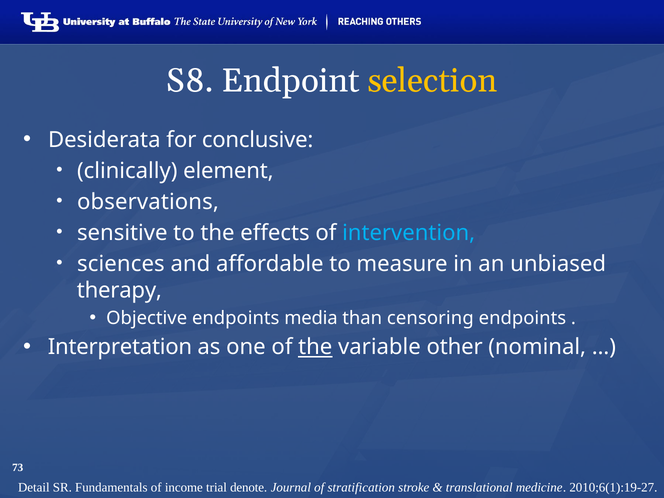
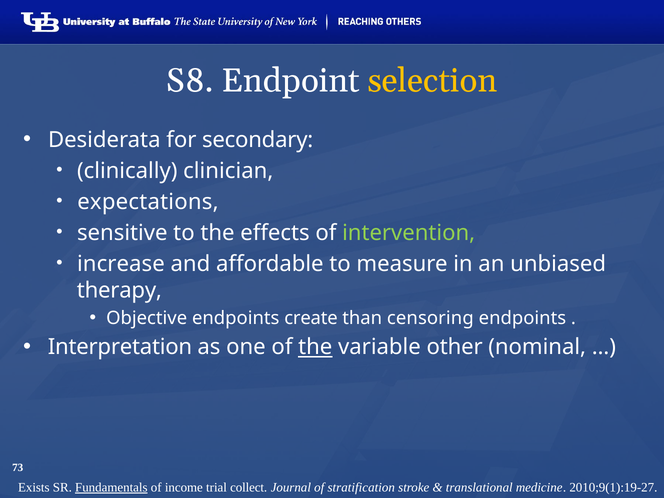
conclusive: conclusive -> secondary (258, 140)
element: element -> clinician (228, 171)
observations: observations -> expectations (148, 202)
intervention colour: light blue -> light green (409, 233)
sciences: sciences -> increase (121, 264)
media: media -> create (311, 318)
Detail: Detail -> Exists (34, 488)
Fundamentals underline: none -> present (111, 488)
denote: denote -> collect (249, 488)
2010;6(1):19-27: 2010;6(1):19-27 -> 2010;9(1):19-27 (613, 488)
